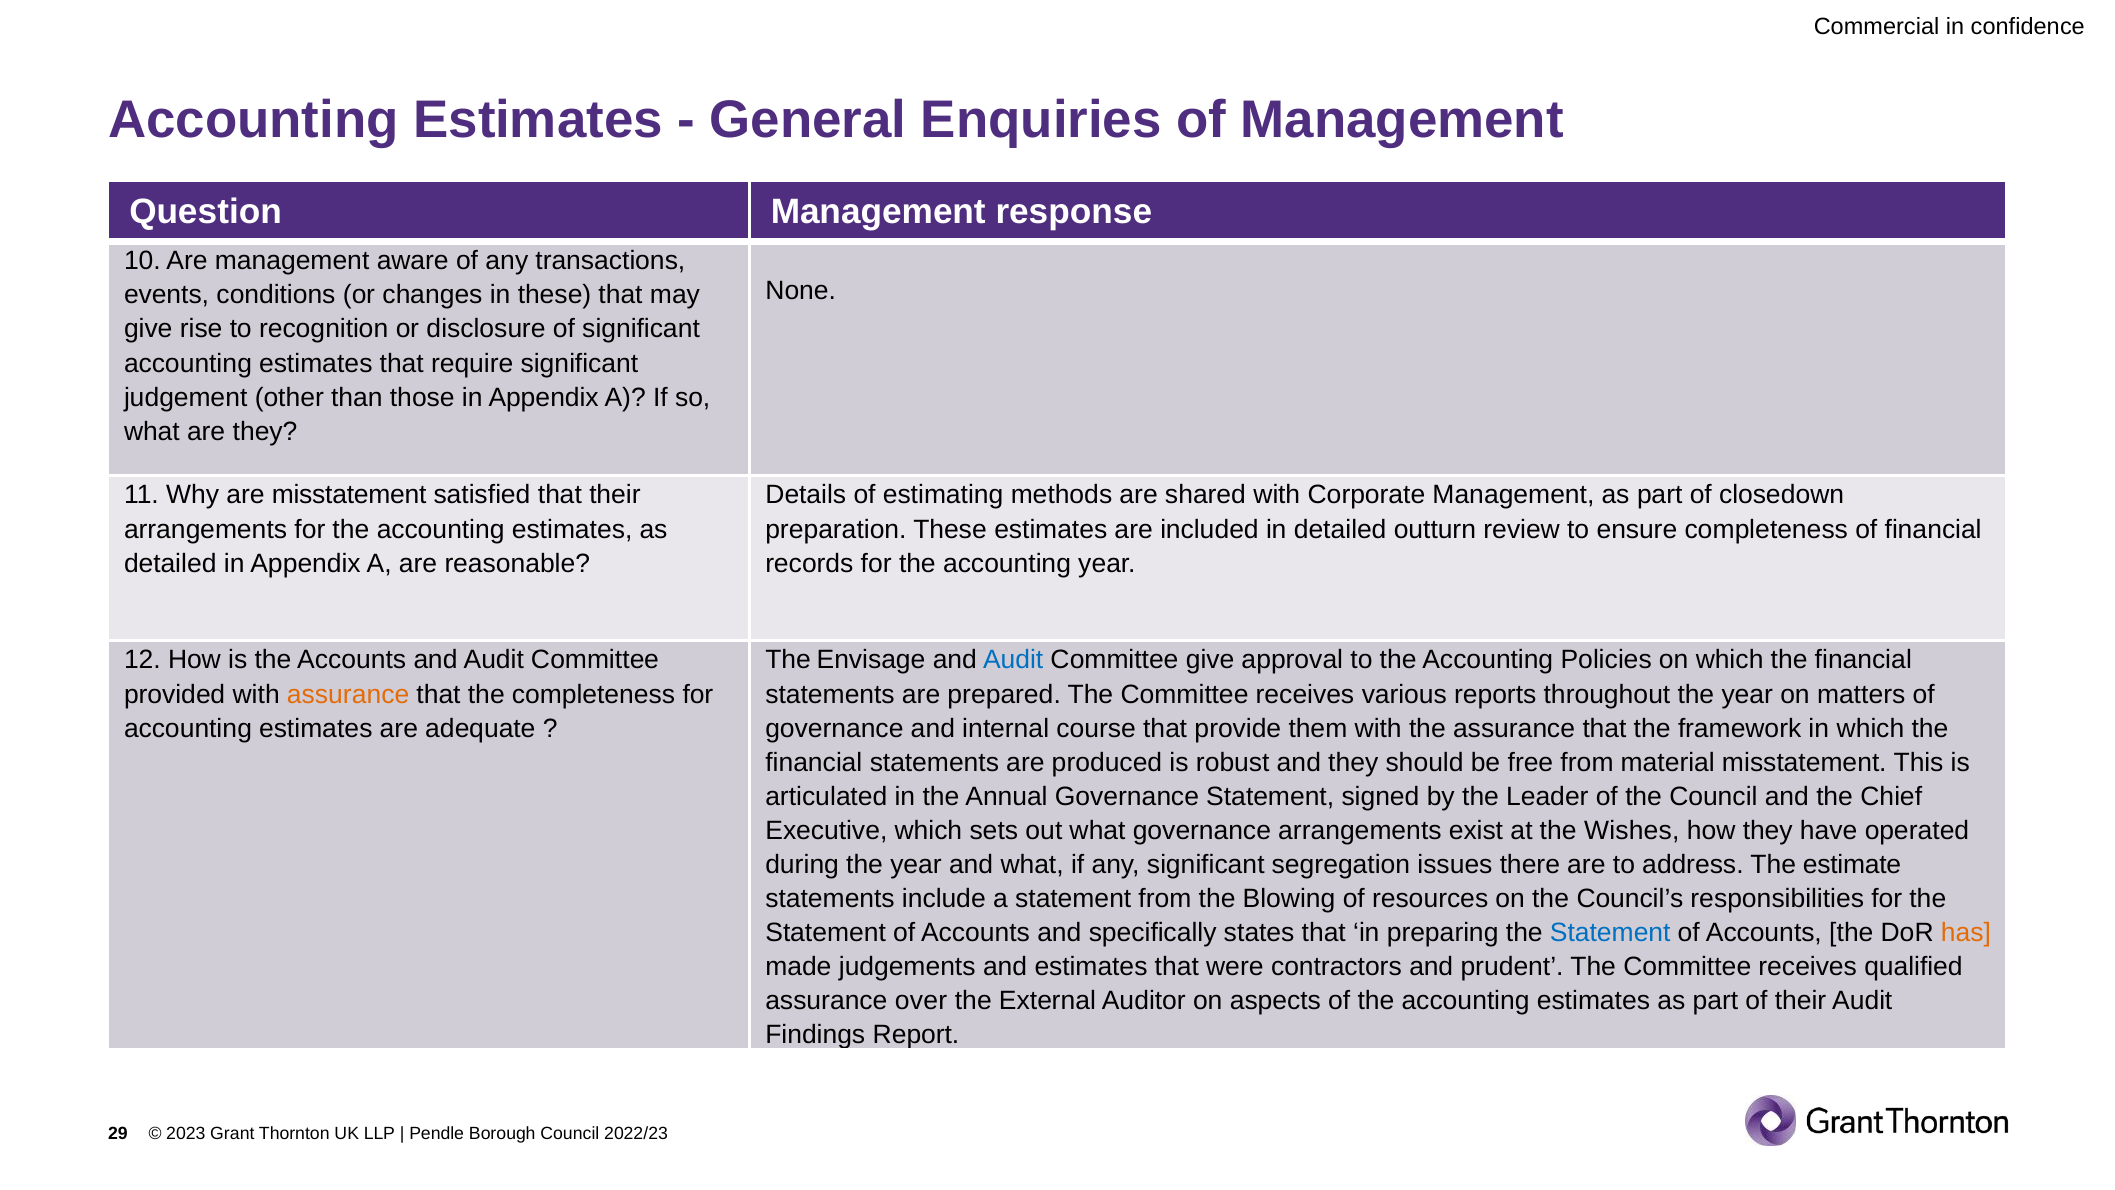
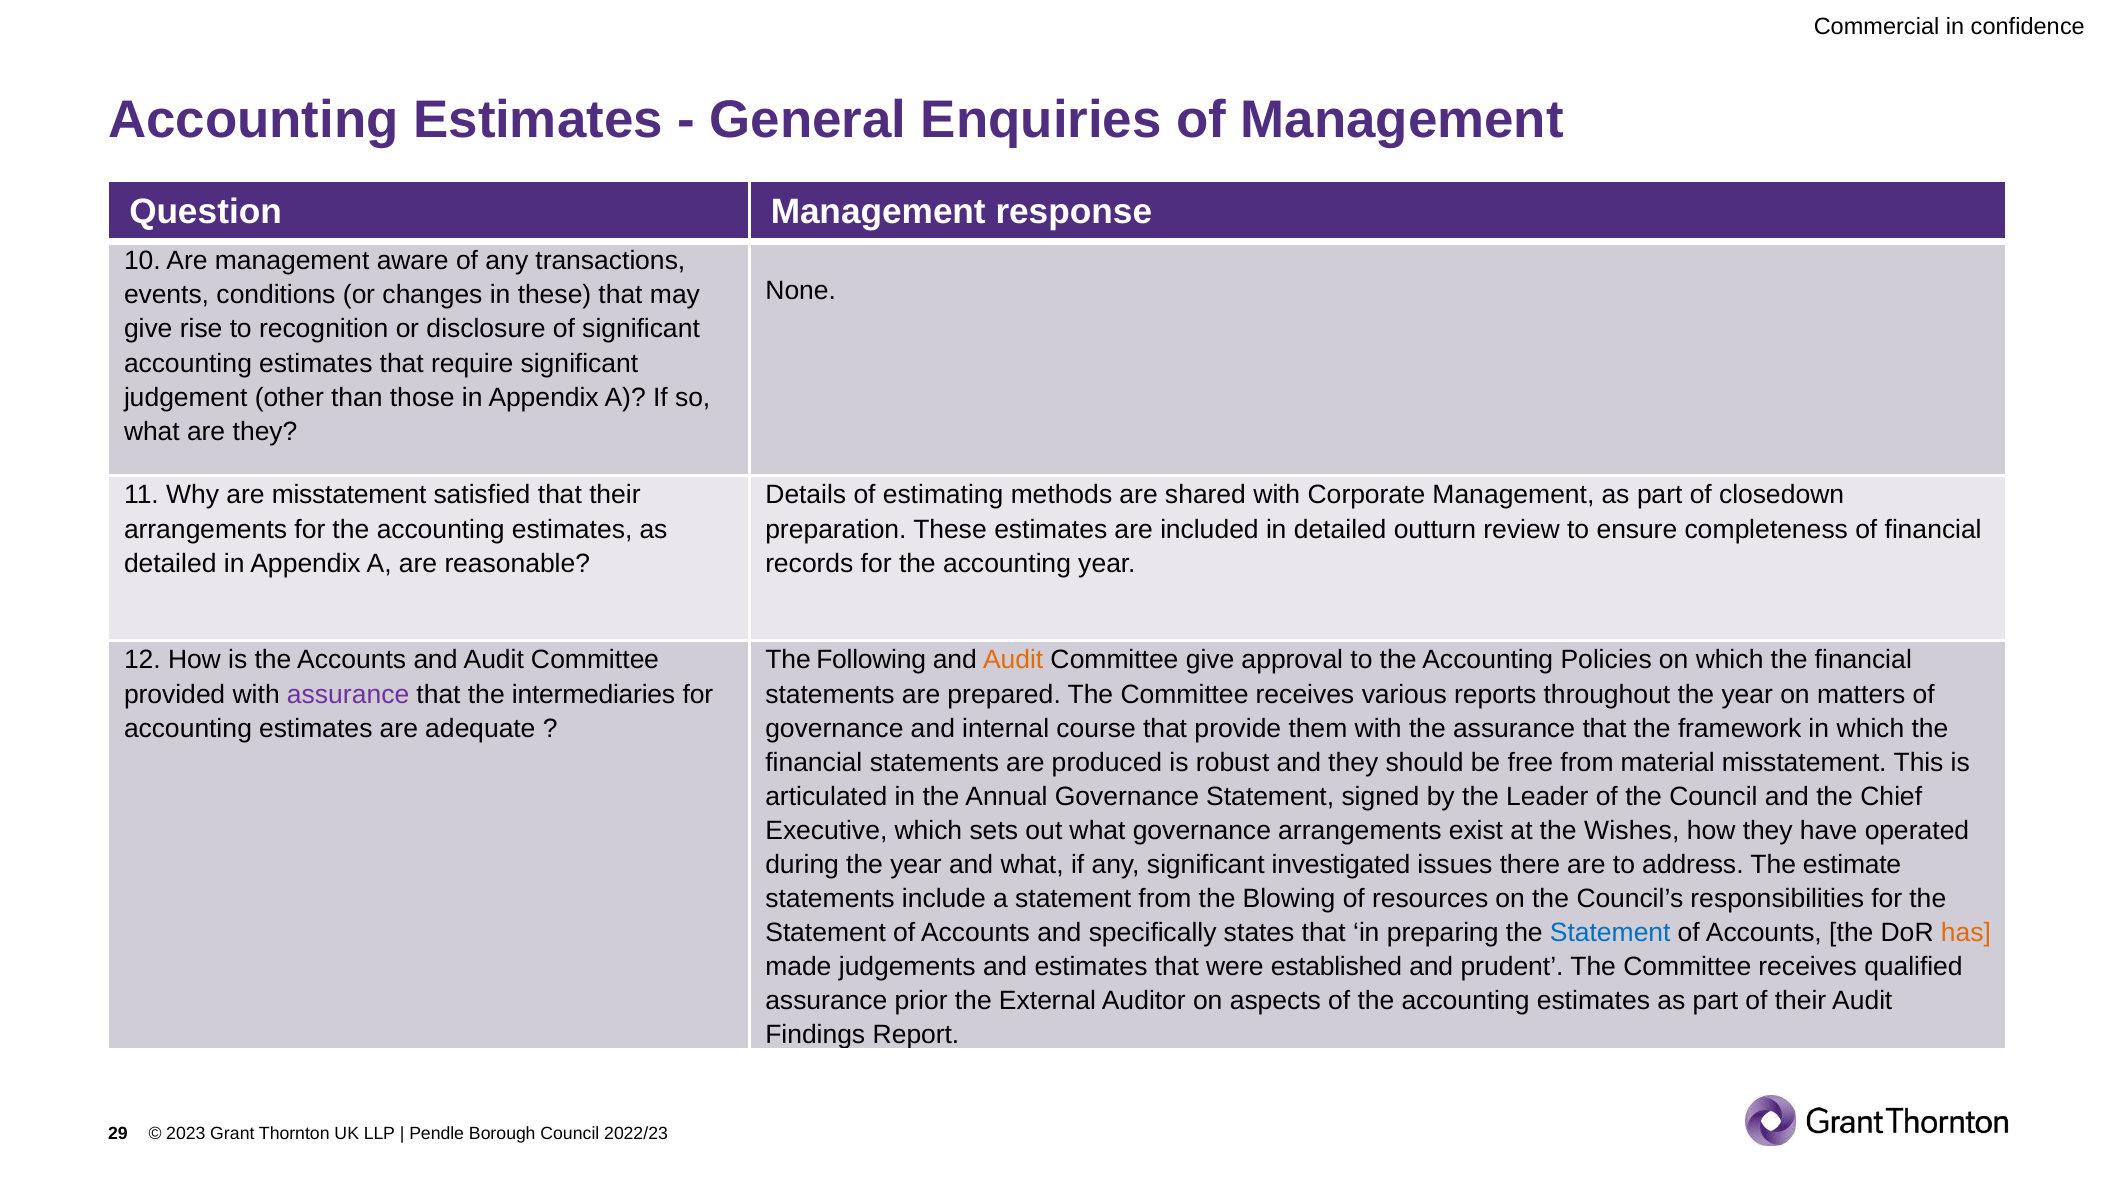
Envisage: Envisage -> Following (871, 660)
Audit colour: blue -> orange (1013, 660)
assurance colour: orange -> purple (348, 694)
the completeness: completeness -> intermediaries (594, 694)
segregation: segregation -> investigated (1341, 864)
contractors: contractors -> established (1337, 967)
over: over -> prior (921, 1001)
